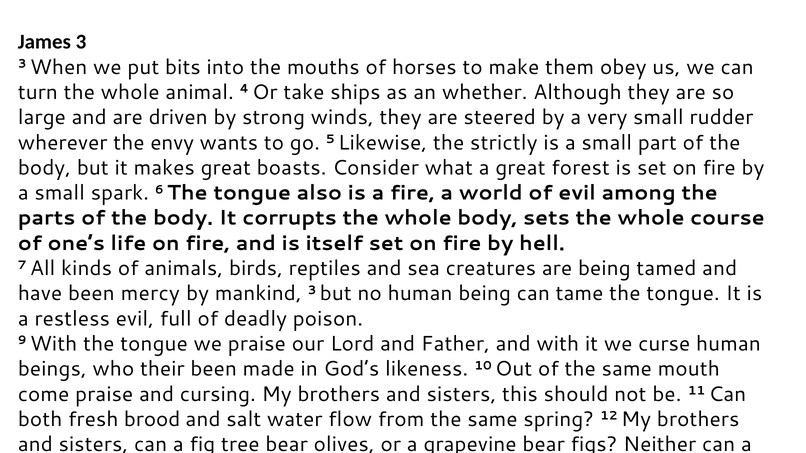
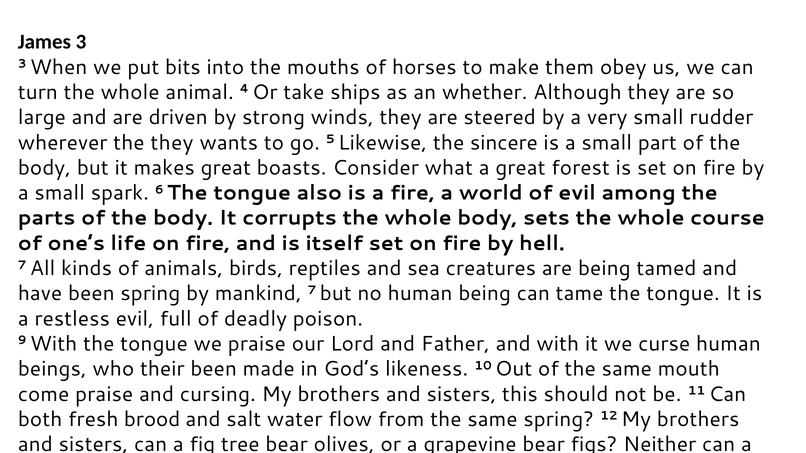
the envy: envy -> they (172, 143)
strictly: strictly -> sincere (504, 143)
been mercy: mercy -> spring (150, 294)
mankind 3: 3 -> 7 (312, 290)
